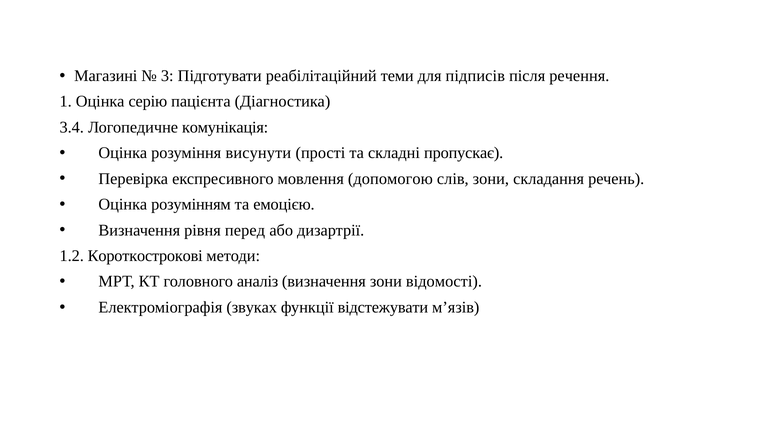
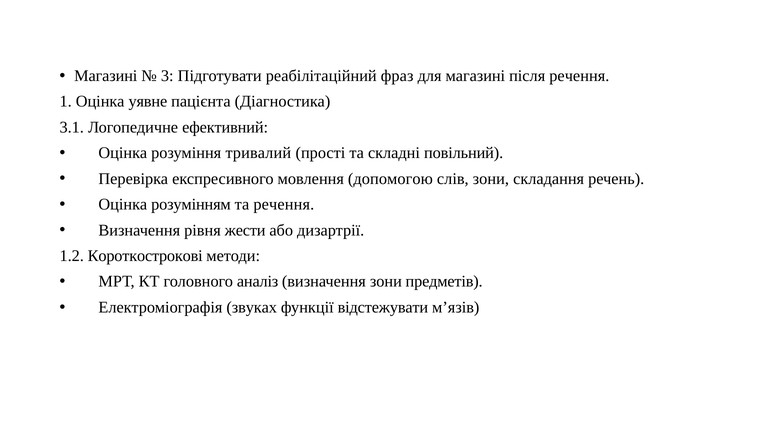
теми: теми -> фраз (397, 76)
для підписів: підписів -> магазині (475, 76)
серію: серію -> уявне (148, 102)
3.4: 3.4 -> 3.1 (72, 127)
комунікація: комунікація -> ефективний (225, 127)
висунути: висунути -> тривалий (258, 153)
пропускає: пропускає -> повільний (464, 153)
та емоцією: емоцією -> речення (284, 205)
перед: перед -> жести (245, 230)
відомості: відомості -> предметів (444, 282)
